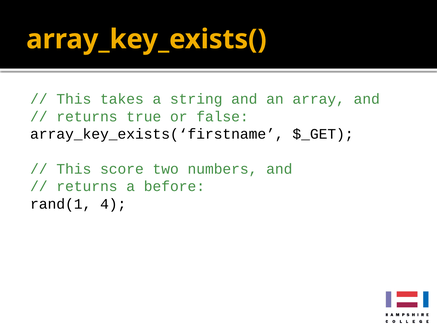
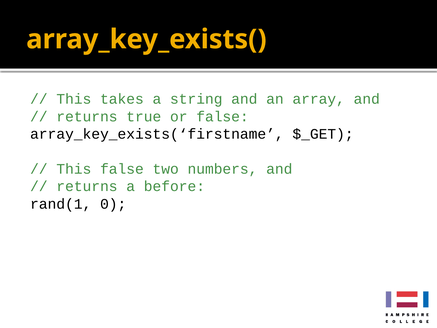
This score: score -> false (122, 169)
4: 4 -> 0 (113, 204)
